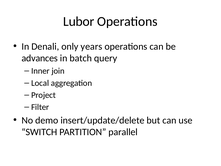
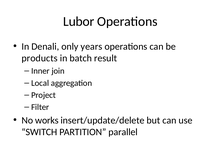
advances: advances -> products (40, 58)
query: query -> result (106, 58)
demo: demo -> works (47, 120)
